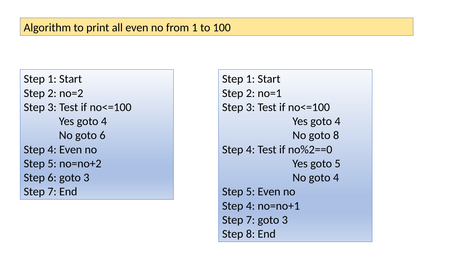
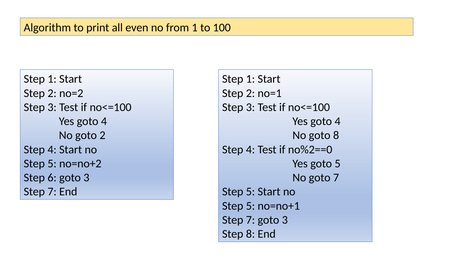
goto 6: 6 -> 2 (102, 135)
4 Even: Even -> Start (71, 149)
No goto 4: 4 -> 7 (336, 178)
5 Even: Even -> Start (269, 192)
4: 4 -> 5 (250, 206)
